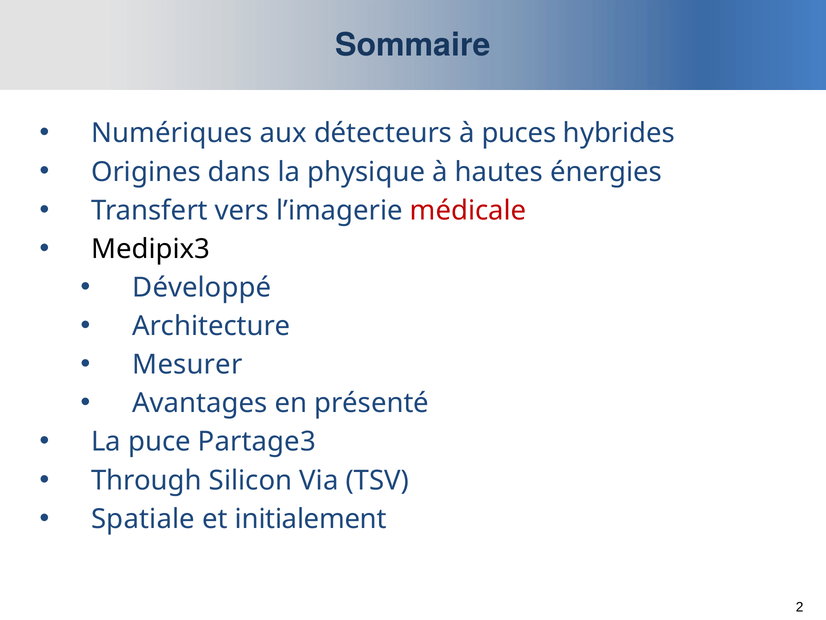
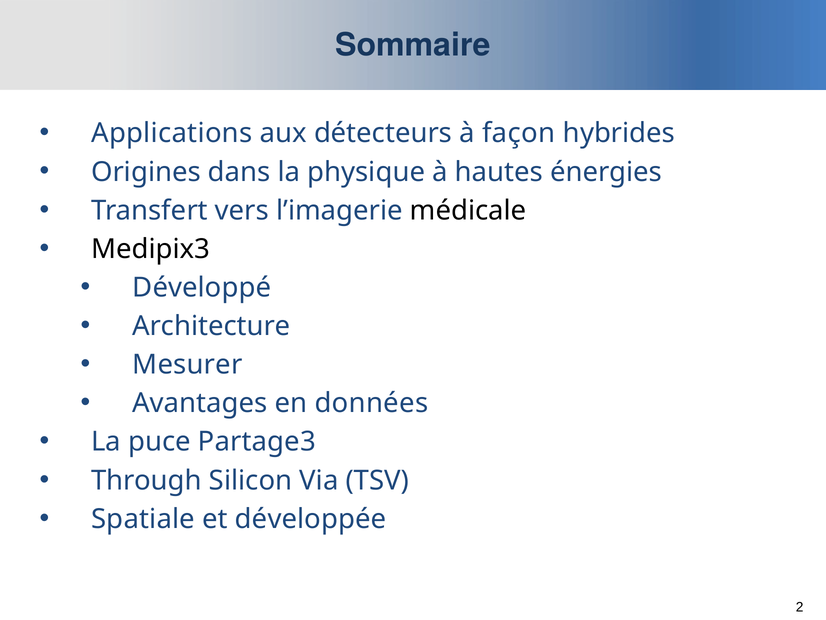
Numériques: Numériques -> Applications (172, 133)
puces: puces -> façon (519, 133)
médicale colour: red -> black (468, 210)
présenté: présenté -> données (371, 403)
initialement: initialement -> développée (311, 519)
